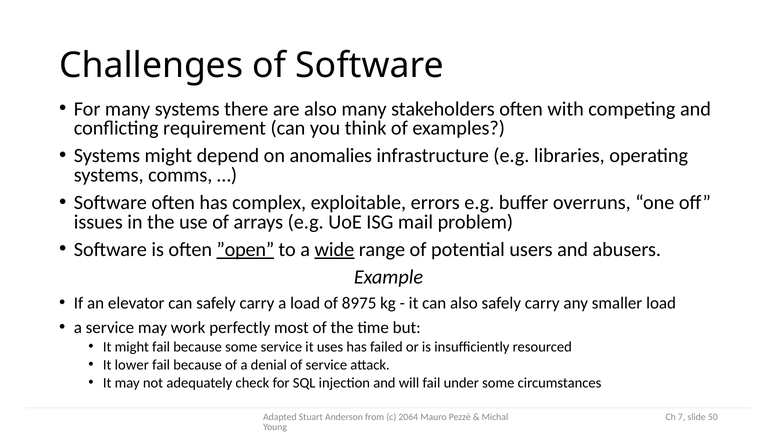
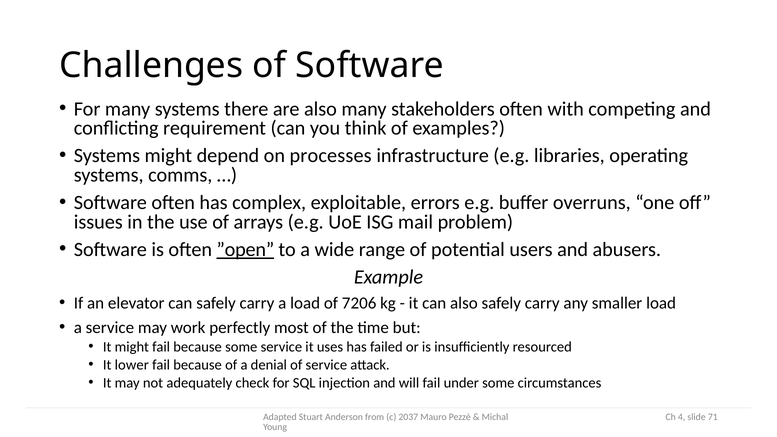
anomalies: anomalies -> processes (331, 156)
wide underline: present -> none (334, 250)
8975: 8975 -> 7206 (359, 303)
2064: 2064 -> 2037 (408, 417)
7: 7 -> 4 (682, 417)
50: 50 -> 71 (713, 417)
